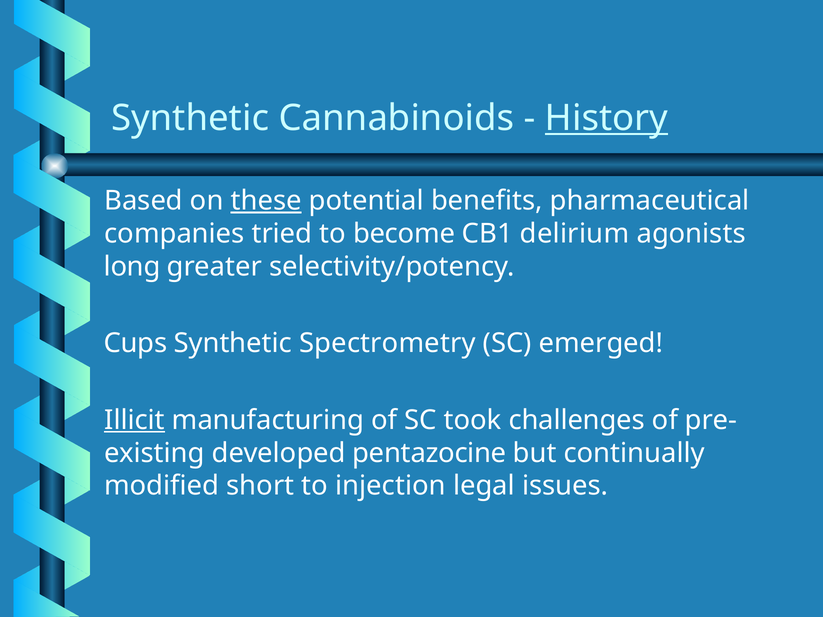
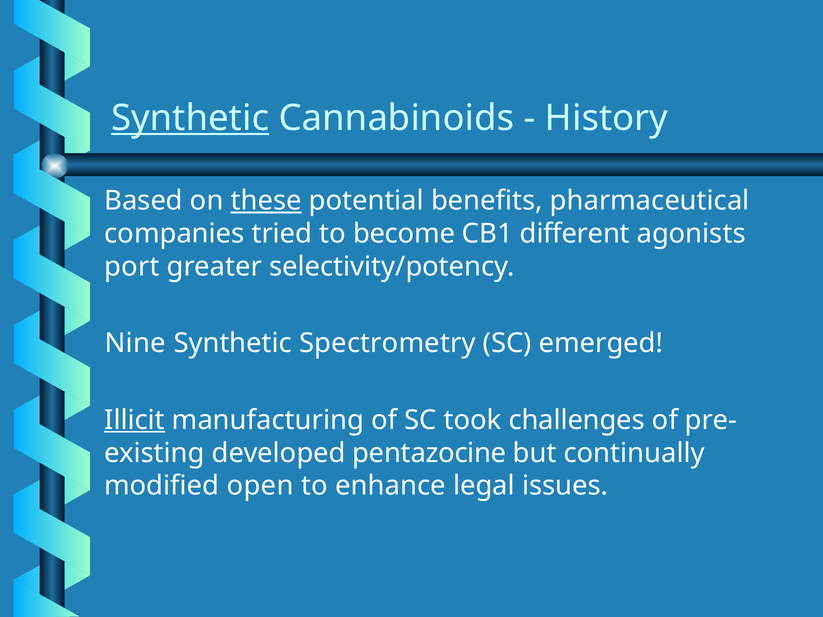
Synthetic underline: none -> present (190, 118)
History underline: present -> none (607, 118)
delirium: delirium -> different (575, 234)
long: long -> port (132, 267)
Cups: Cups -> Nine (135, 343)
short: short -> open (260, 486)
injection: injection -> enhance (390, 486)
